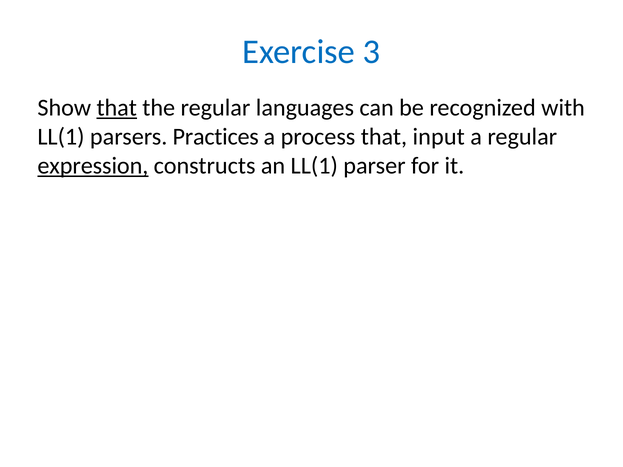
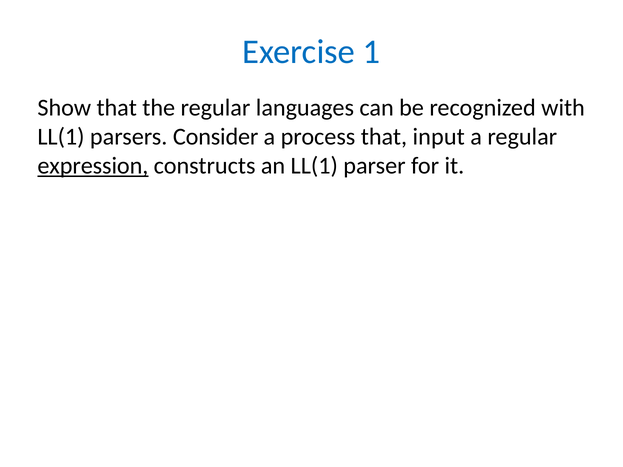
3: 3 -> 1 (372, 52)
that underline: present -> none (117, 108)
Practices: Practices -> Consider (216, 137)
